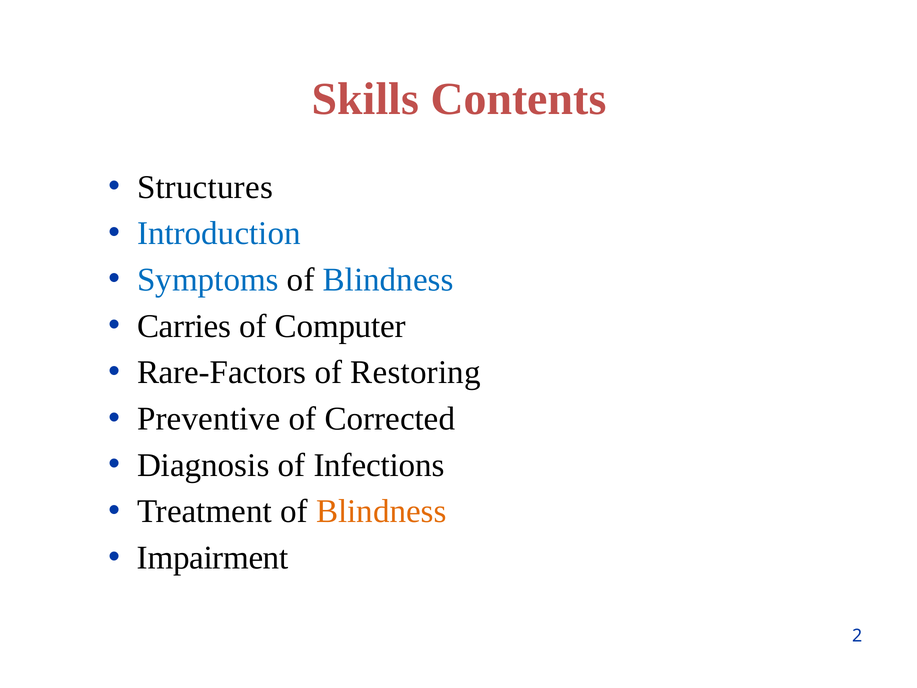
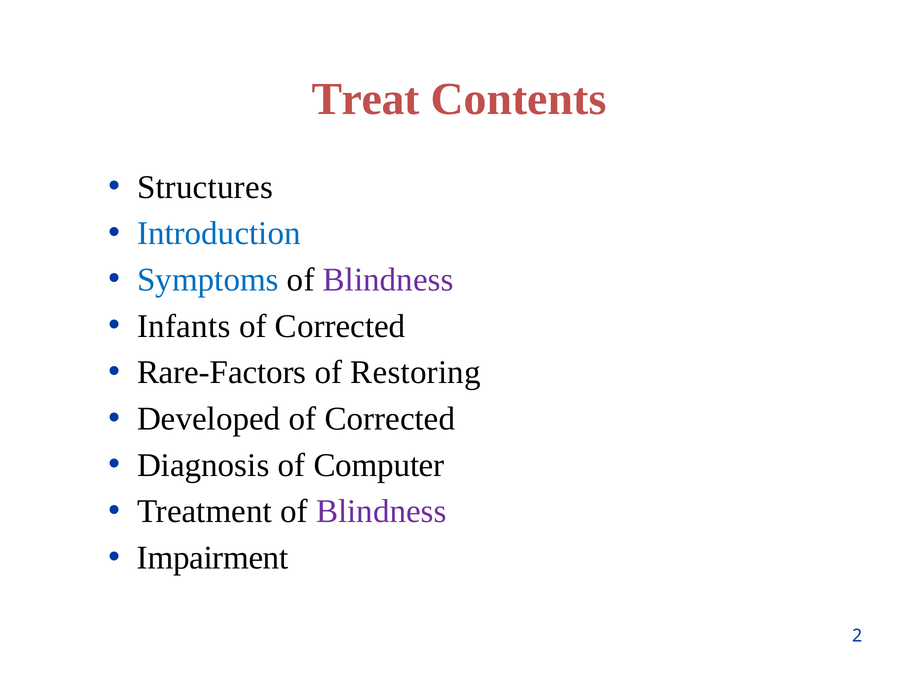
Skills: Skills -> Treat (366, 99)
Blindness colour: blue -> purple (388, 280)
Carries: Carries -> Infants (184, 326)
Computer: Computer -> Corrected (340, 326)
Preventive: Preventive -> Developed (209, 419)
Infections: Infections -> Computer (379, 465)
Blindness colour: orange -> purple (381, 511)
